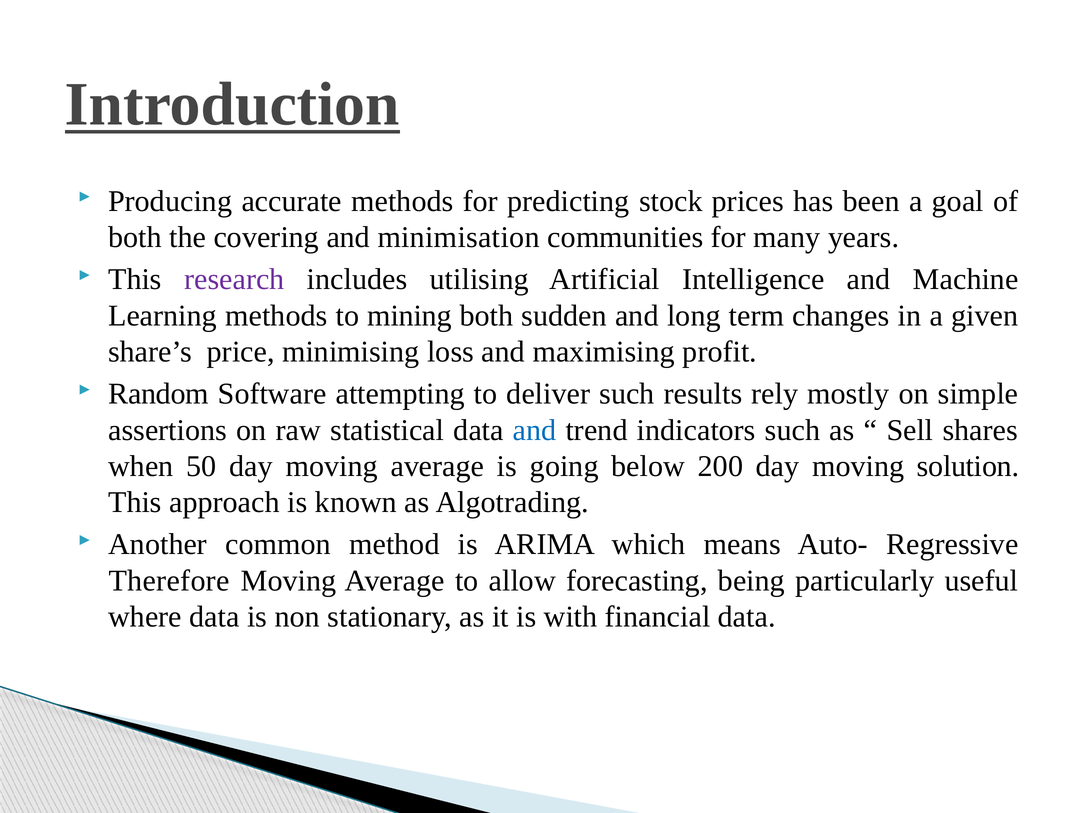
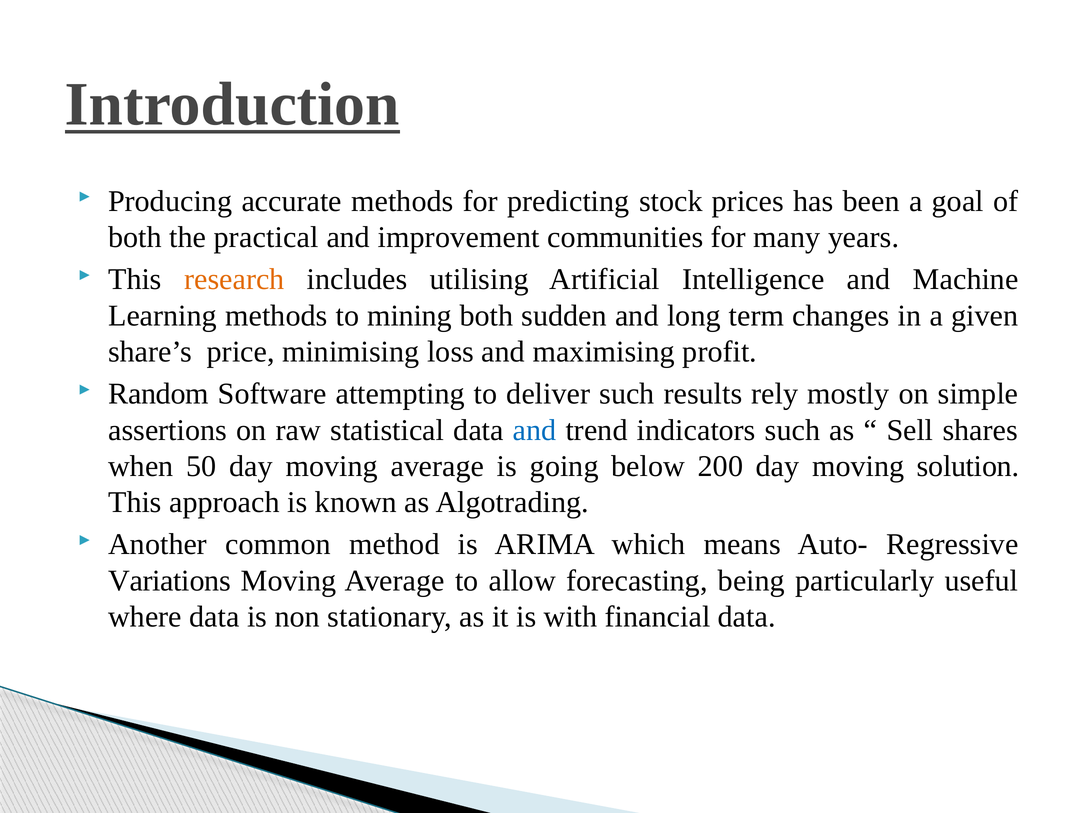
covering: covering -> practical (266, 237)
minimisation: minimisation -> improvement (459, 237)
research colour: purple -> orange (234, 279)
Therefore: Therefore -> Variations (169, 581)
